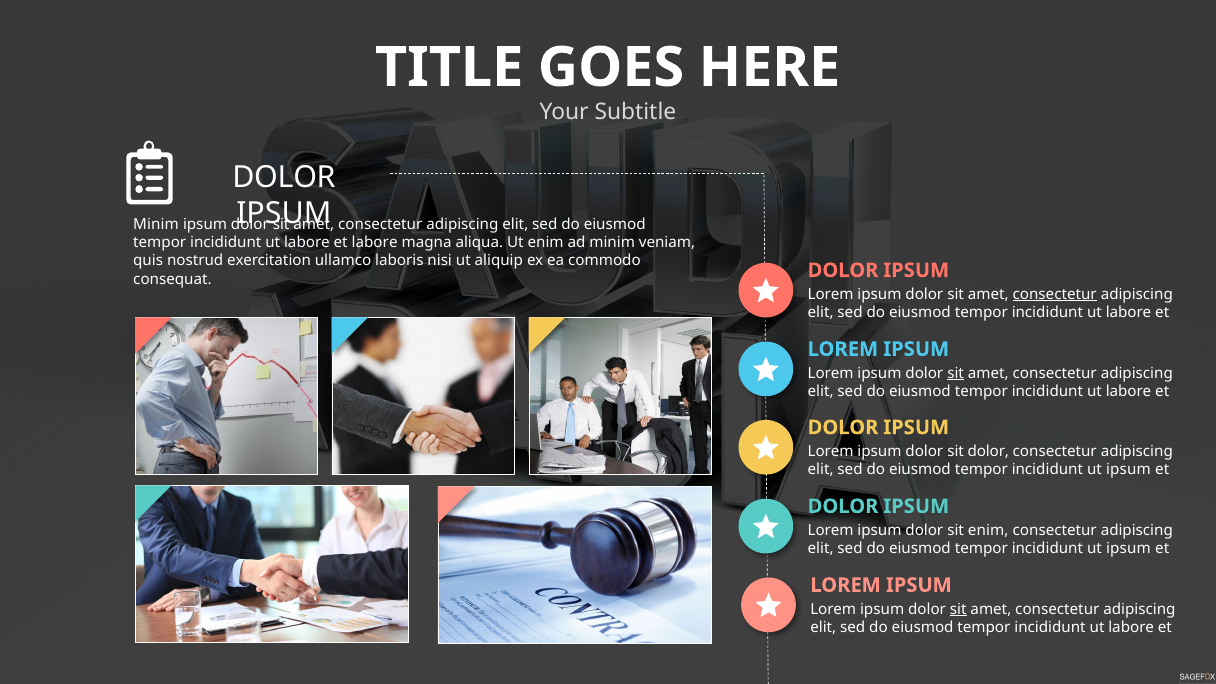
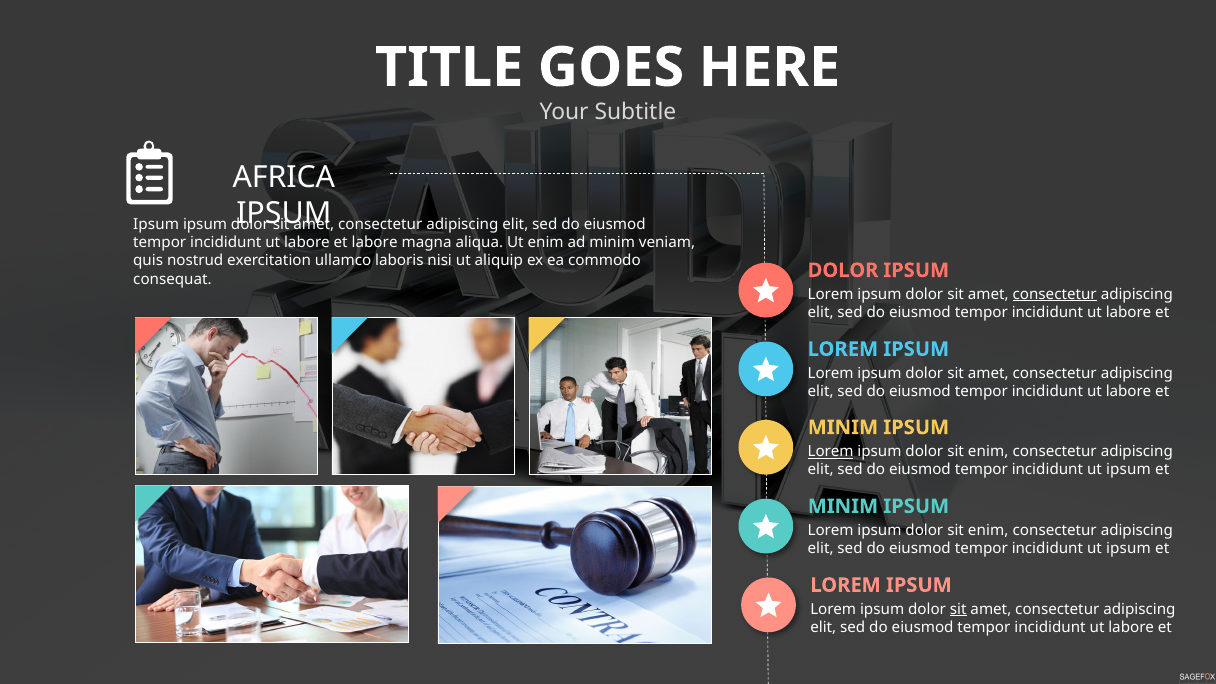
DOLOR: DOLOR -> AFRICA (284, 177)
Minim: Minim -> Ipsum (156, 224)
sit underline: present -> none (956, 373)
DOLOR: DOLOR -> MINIM (843, 427)
Lorem underline: none -> present (831, 451)
dolor: dolor -> enim (988, 451)
DOLOR: DOLOR -> MINIM (843, 506)
